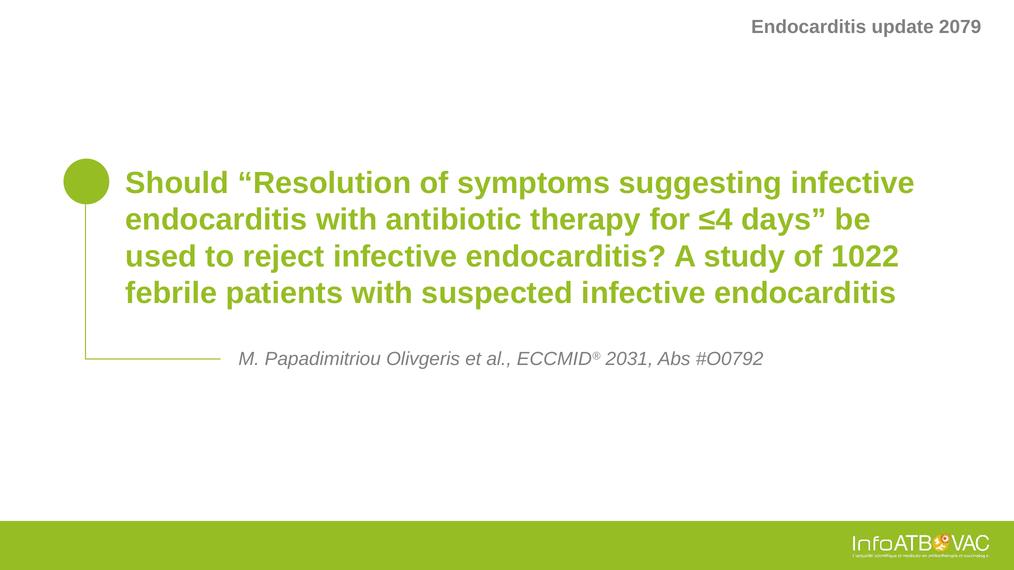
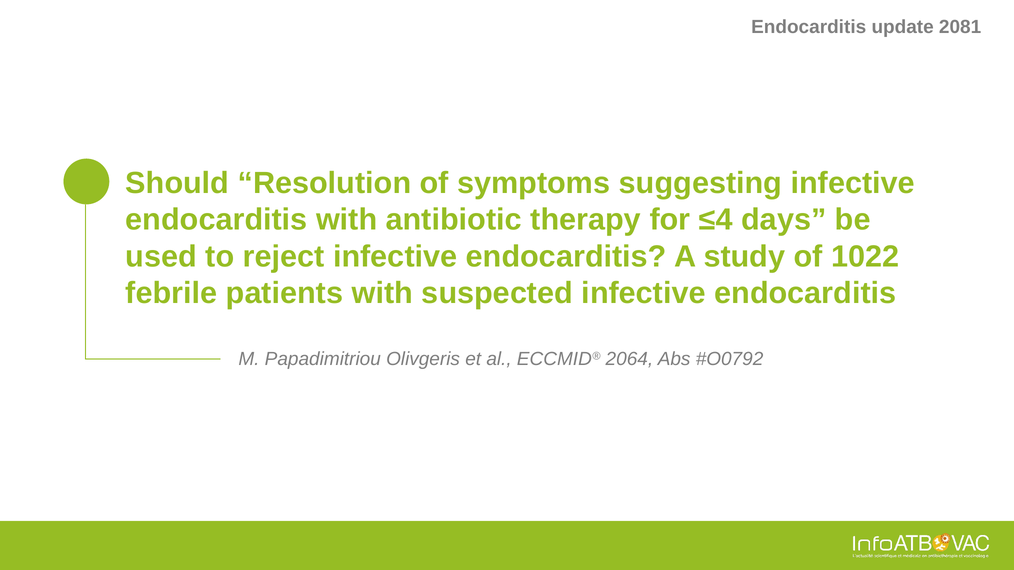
2079: 2079 -> 2081 (960, 27)
2031: 2031 -> 2064 (629, 359)
